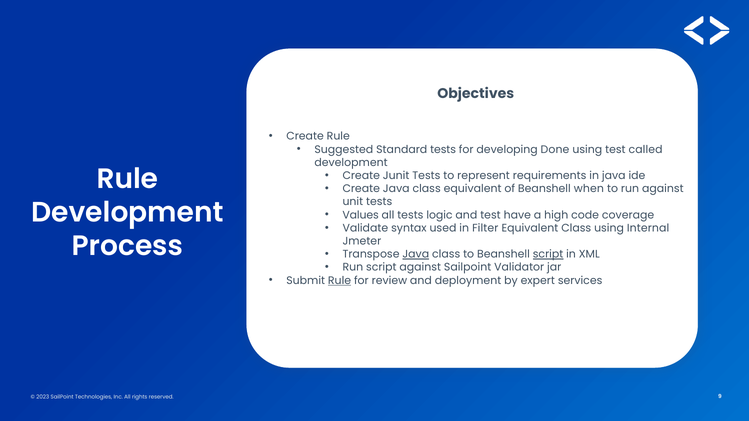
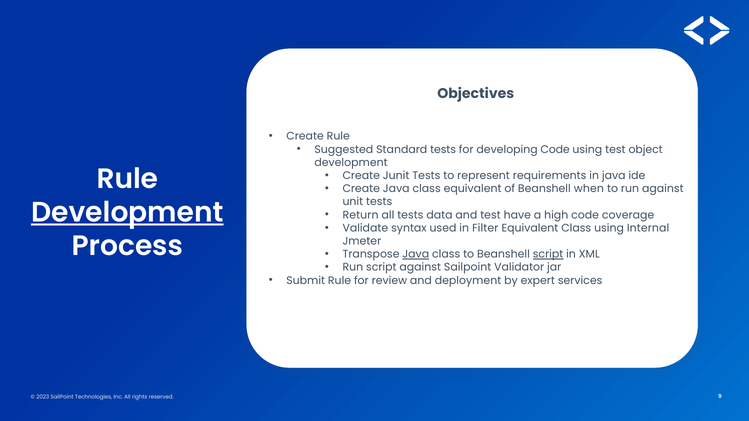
developing Done: Done -> Code (555, 150)
called: called -> object (646, 150)
Values: Values -> Return (361, 215)
logic: logic -> data (439, 215)
Development underline: none -> present (127, 213)
Rule underline: present -> none (340, 281)
